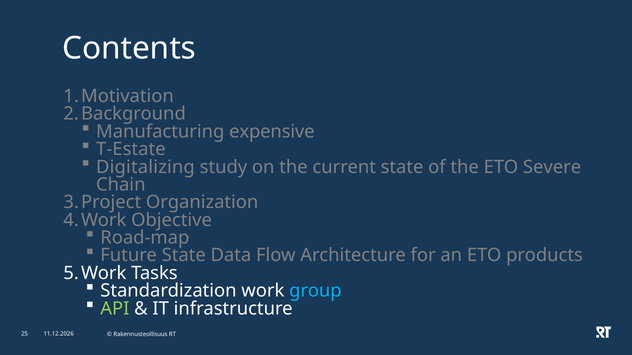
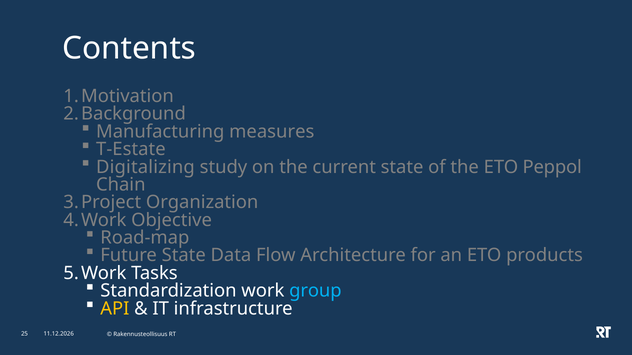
expensive: expensive -> measures (272, 132)
Severe: Severe -> Peppol (552, 167)
API colour: light green -> yellow (115, 309)
